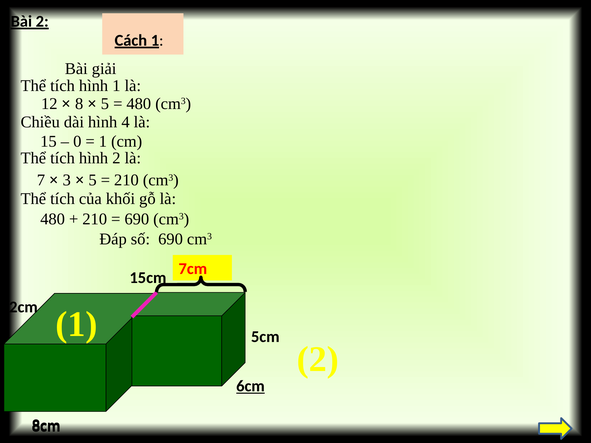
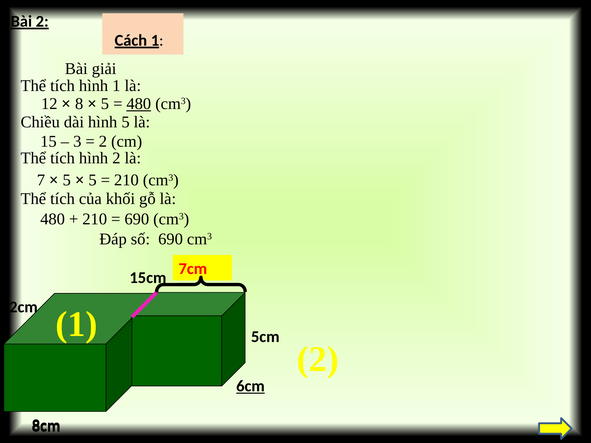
480 underline: none -> present (139, 104)
hình 4: 4 -> 5 (126, 122)
0: 0 -> 3 (77, 142)
1: 1 -> 2 (103, 142)
3: 3 -> 5 (67, 180)
